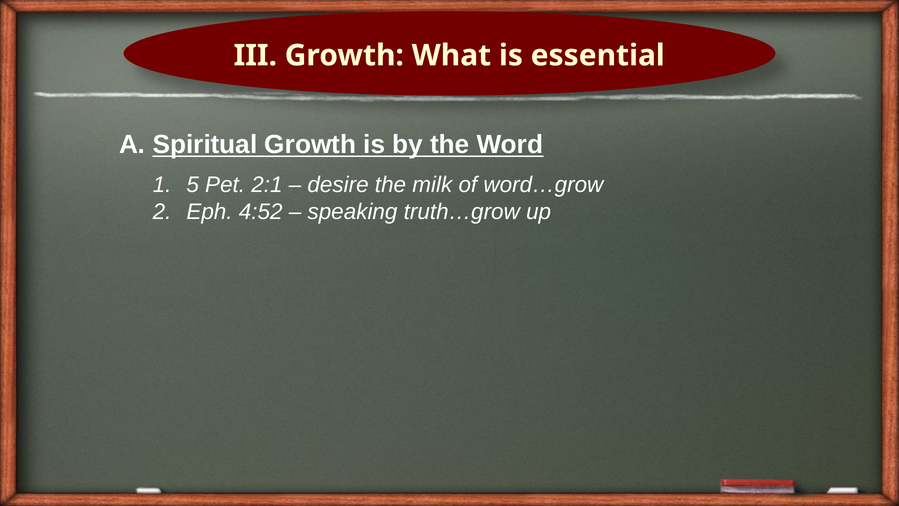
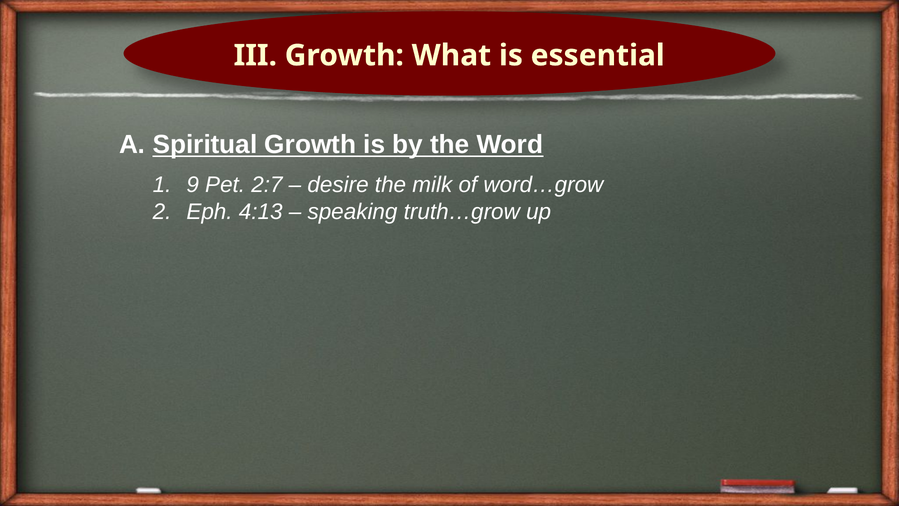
5: 5 -> 9 (193, 185)
2:1: 2:1 -> 2:7 (267, 185)
4:52: 4:52 -> 4:13 (261, 212)
